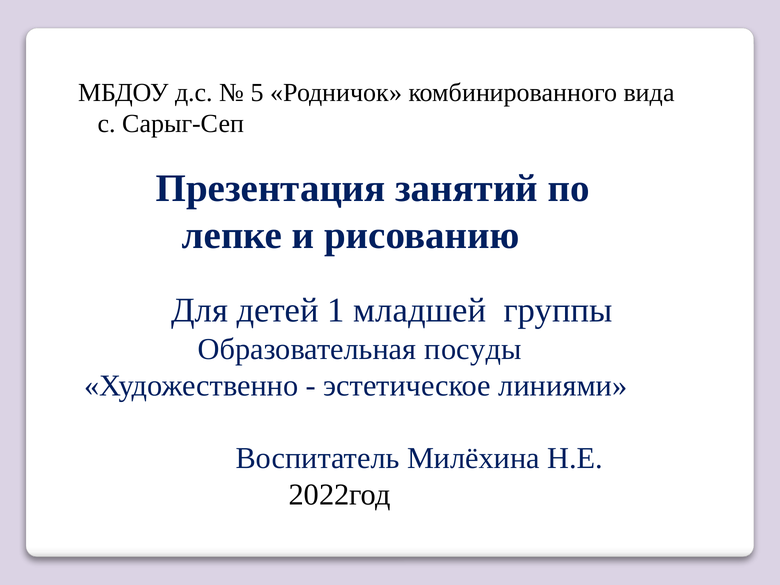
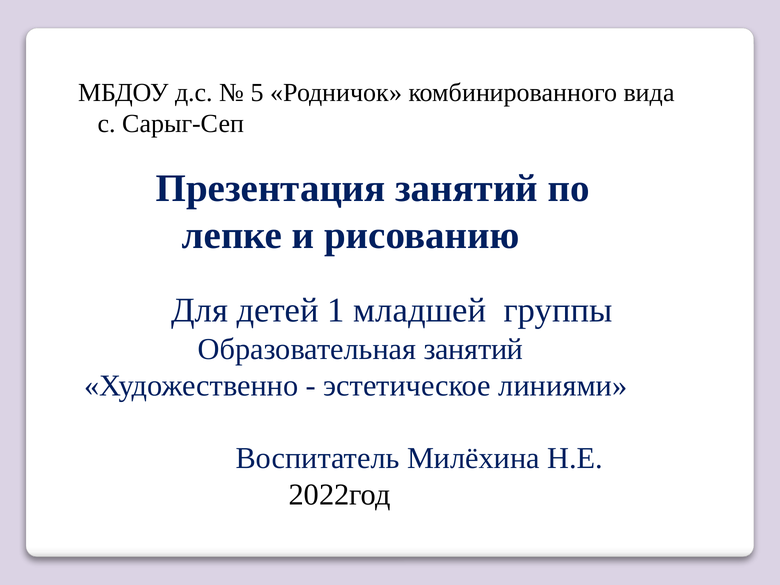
Образовательная посуды: посуды -> занятий (473, 349)
